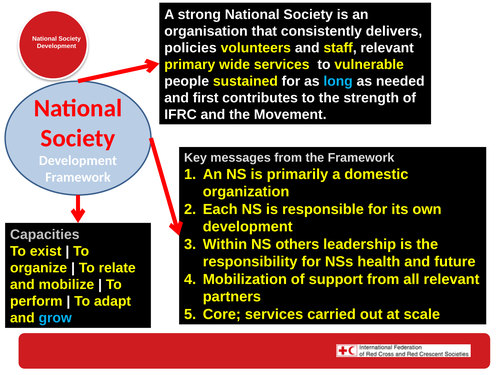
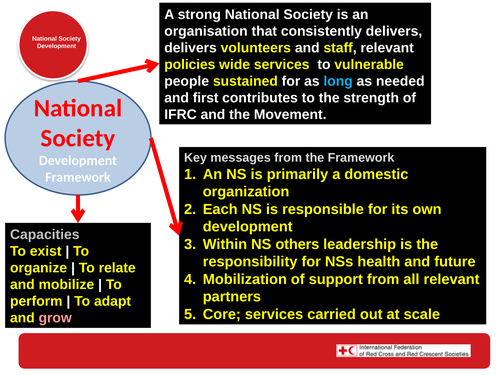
policies: policies -> delivers (191, 48)
primary: primary -> policies (190, 64)
grow colour: light blue -> pink (55, 318)
